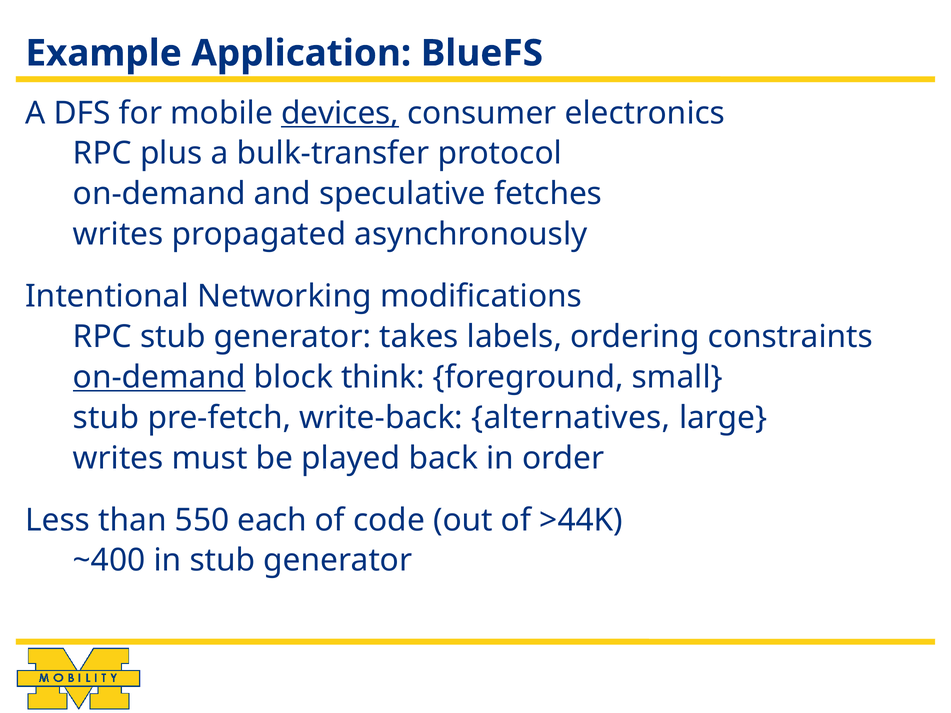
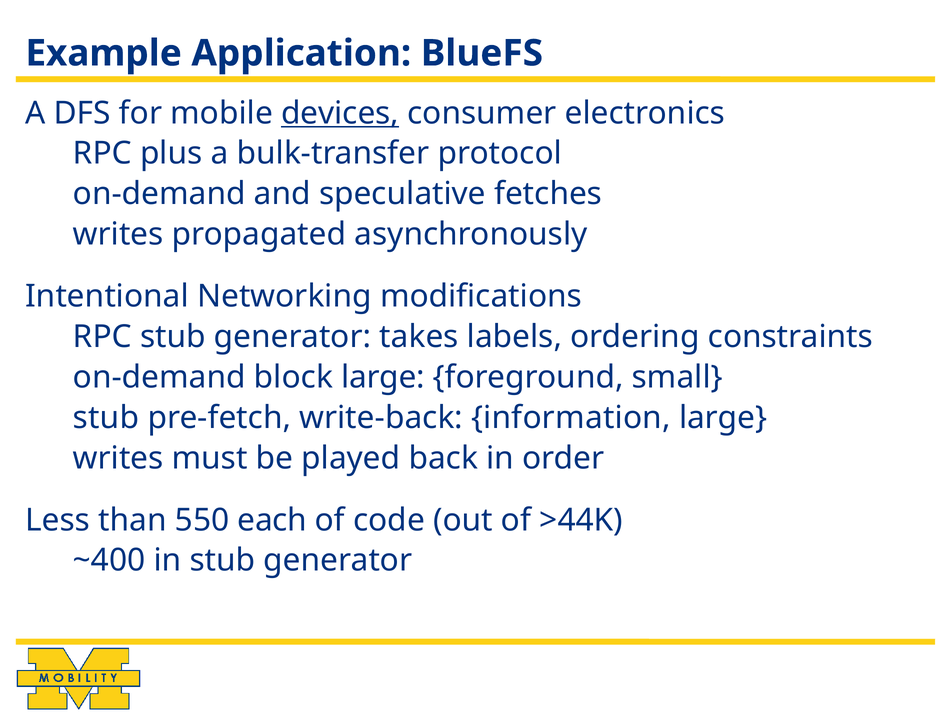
on-demand underline: present -> none (159, 377)
block think: think -> large (383, 377)
alternatives: alternatives -> information (571, 418)
